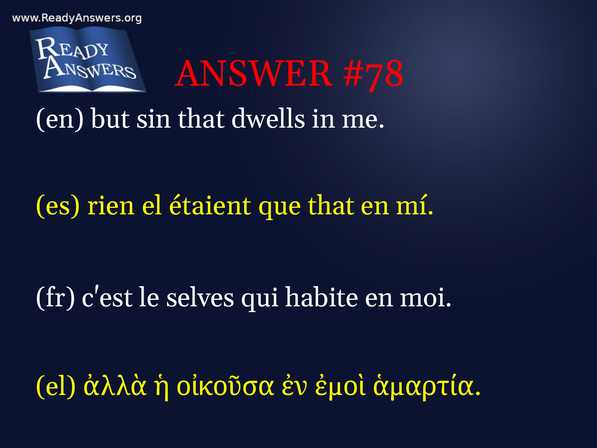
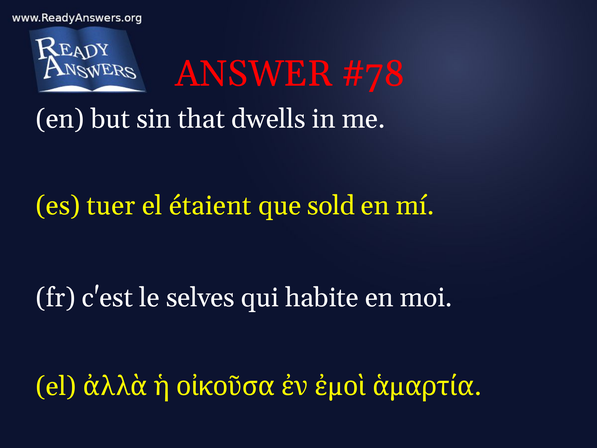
rien: rien -> tuer (111, 205)
que that: that -> sold (331, 205)
